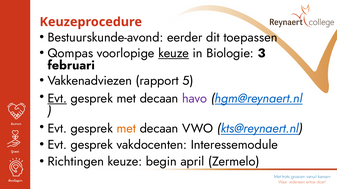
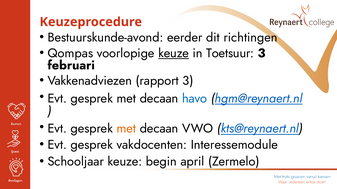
toepassen: toepassen -> richtingen (251, 38)
Biologie: Biologie -> Toetsuur (230, 53)
rapport 5: 5 -> 3 (188, 81)
Evt underline: present -> none (57, 99)
havo colour: purple -> blue (195, 99)
Richtingen: Richtingen -> Schooljaar (76, 162)
